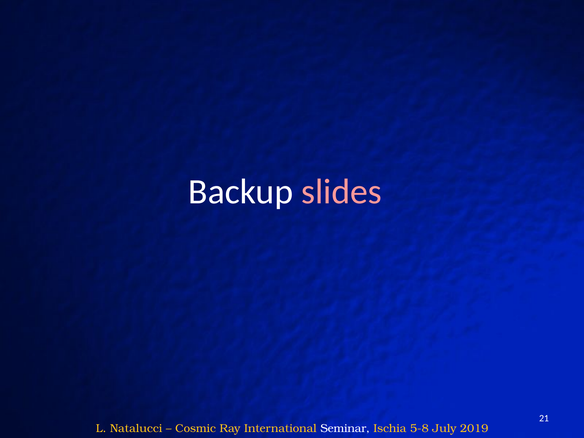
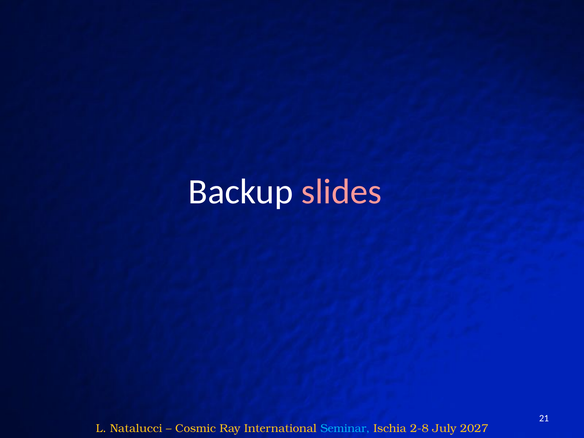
Seminar colour: white -> light blue (345, 428)
5-8: 5-8 -> 2-8 (419, 428)
2019: 2019 -> 2027 (474, 428)
